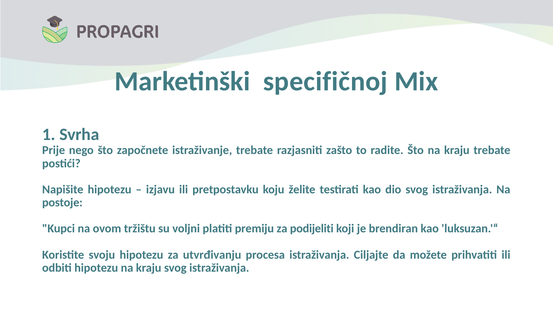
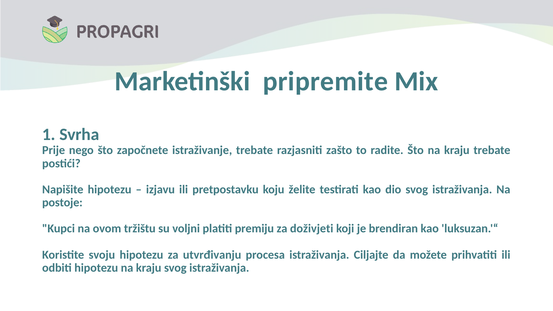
specifičnoj: specifičnoj -> pripremite (325, 82)
podijeliti: podijeliti -> doživjeti (312, 229)
